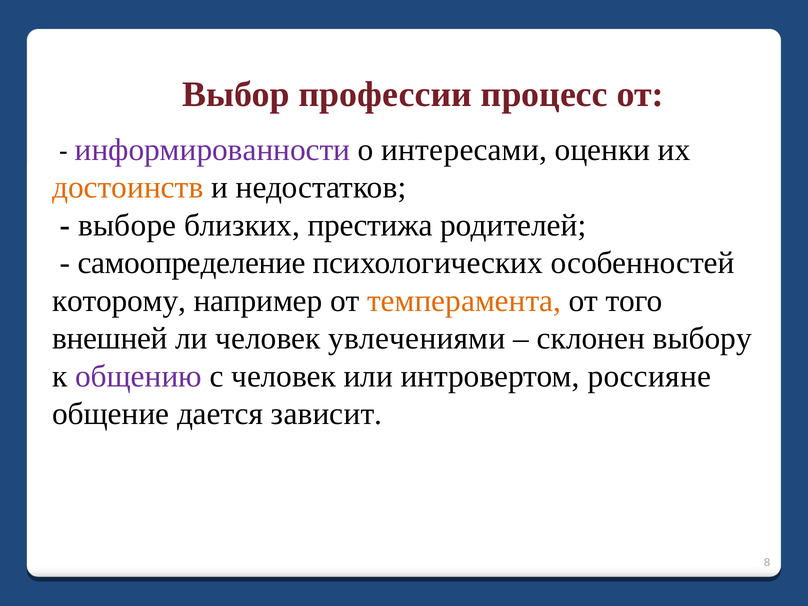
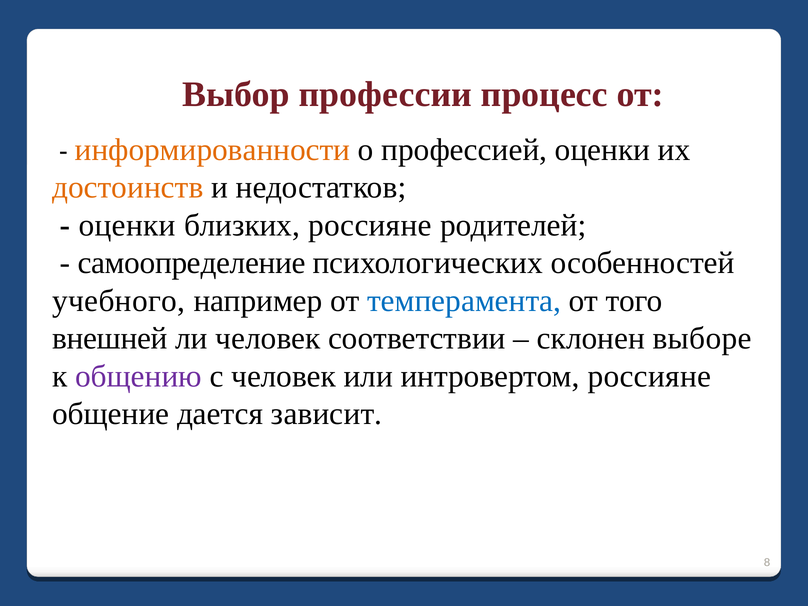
информированности colour: purple -> orange (212, 150)
интересами: интересами -> профессией (464, 150)
выборе: выборе -> оценки (127, 225)
близких престижа: престижа -> россияне (370, 225)
которому: которому -> учебного (119, 301)
темперамента colour: orange -> blue (464, 301)
увлечениями: увлечениями -> соответствии (417, 338)
выбору: выбору -> выборе (702, 338)
